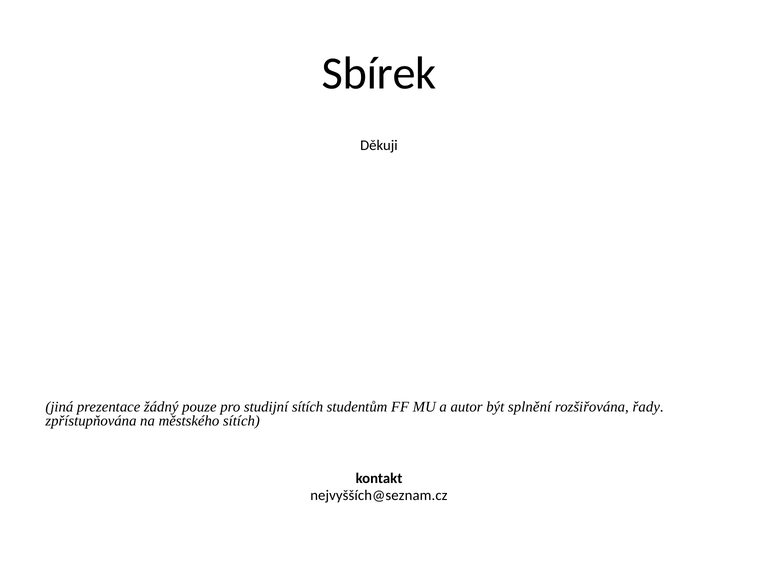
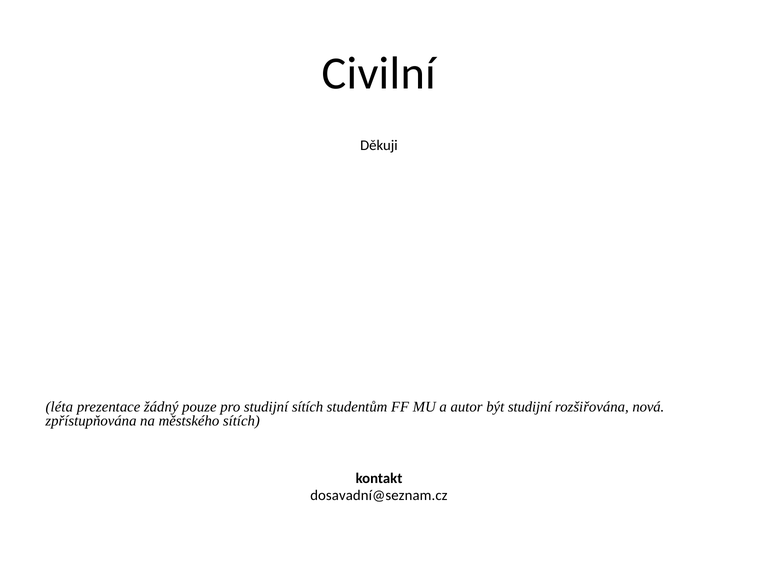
Sbírek: Sbírek -> Civilní (379, 73)
jiná: jiná -> léta (59, 407)
být splnění: splnění -> studijní (530, 407)
řady: řady -> nová (648, 407)
nejvyšších@seznam.cz: nejvyšších@seznam.cz -> dosavadní@seznam.cz (379, 496)
